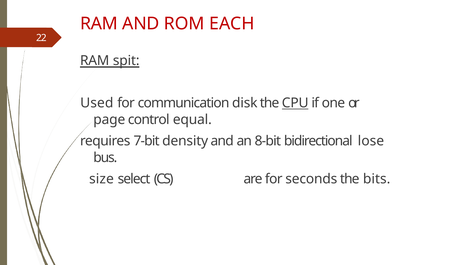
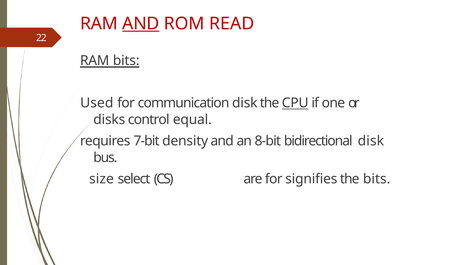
AND underline: none -> present (141, 24)
EACH: EACH -> READ (232, 24)
RAM spit: spit -> bits (126, 61)
page: page -> disks (109, 120)
bidirectional lose: lose -> disk (371, 141)
seconds: seconds -> signifies (311, 179)
